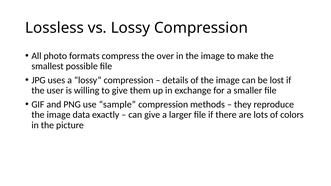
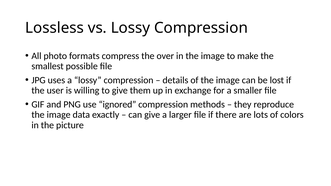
sample: sample -> ignored (117, 104)
